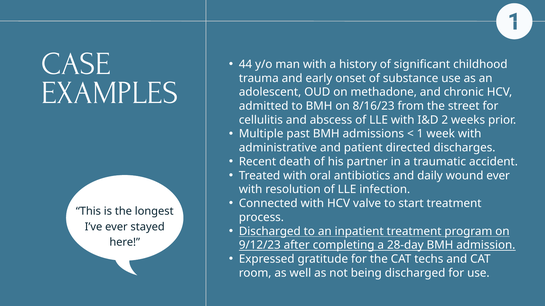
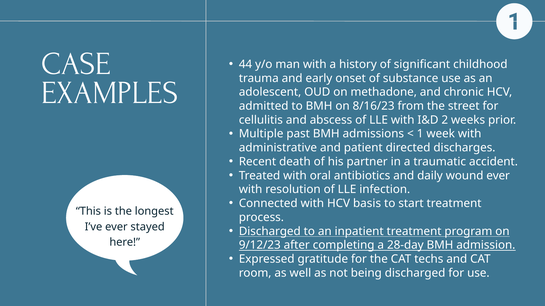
valve: valve -> basis (367, 204)
